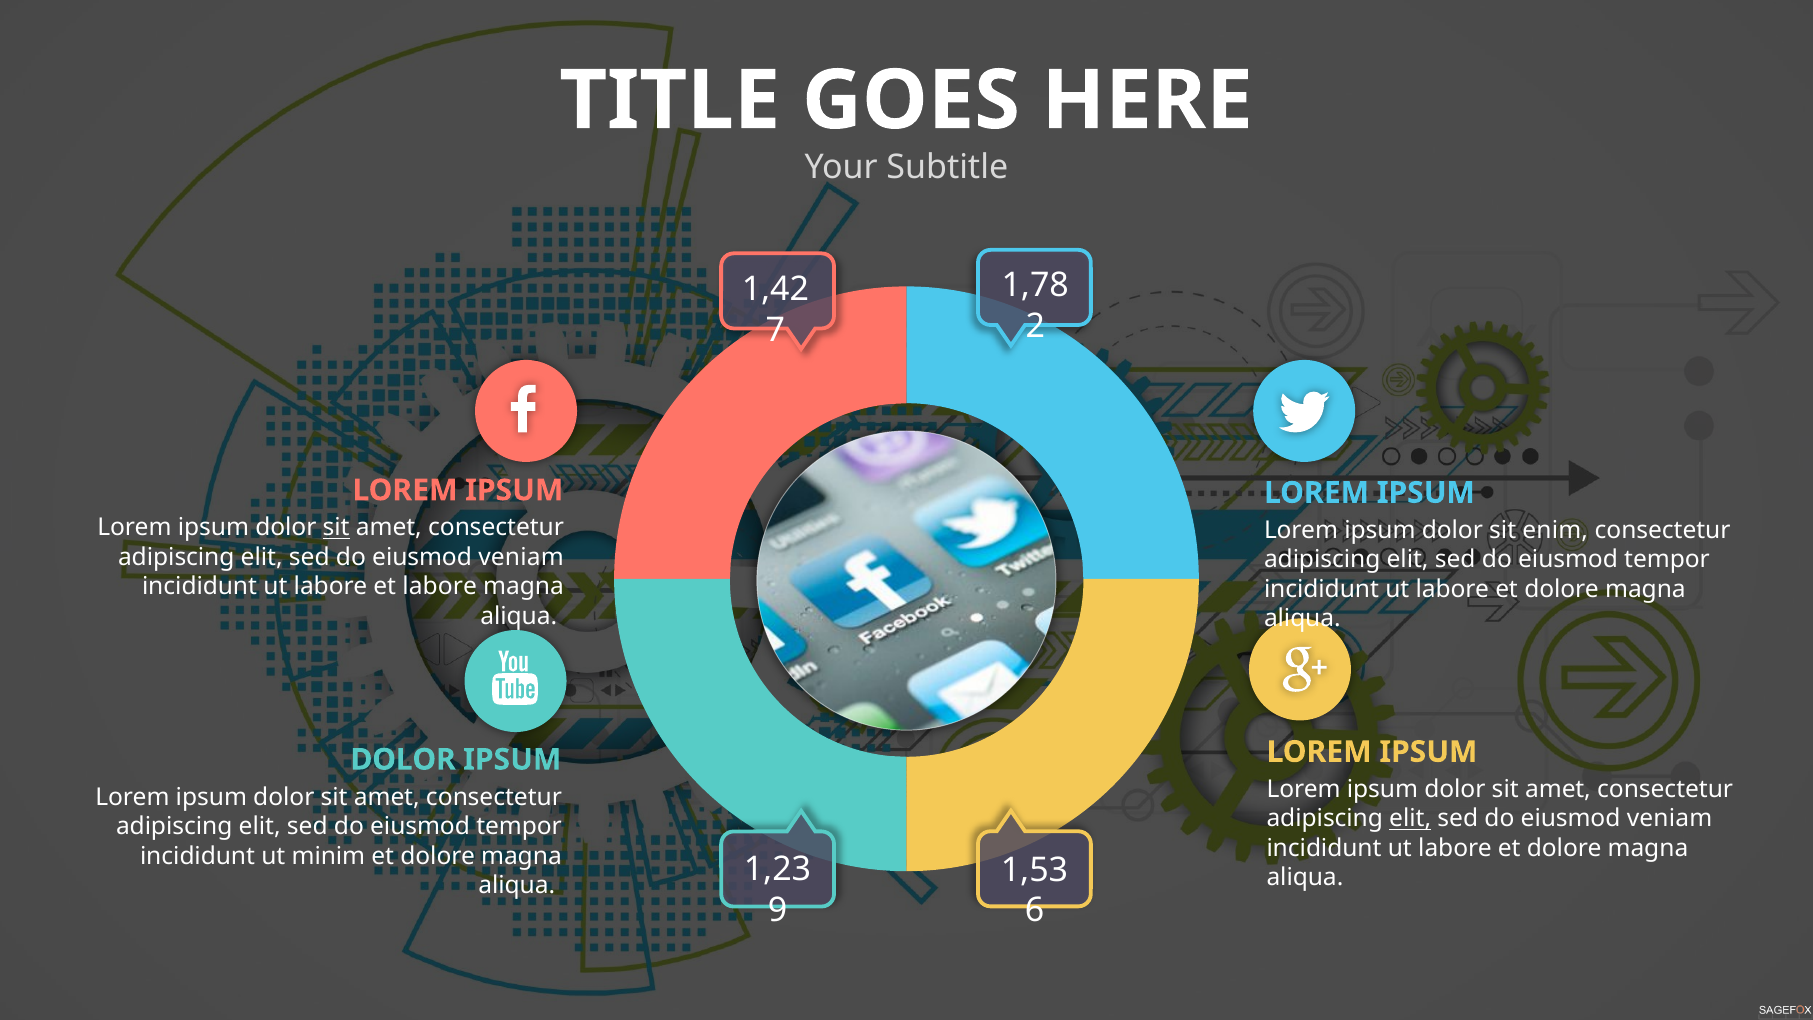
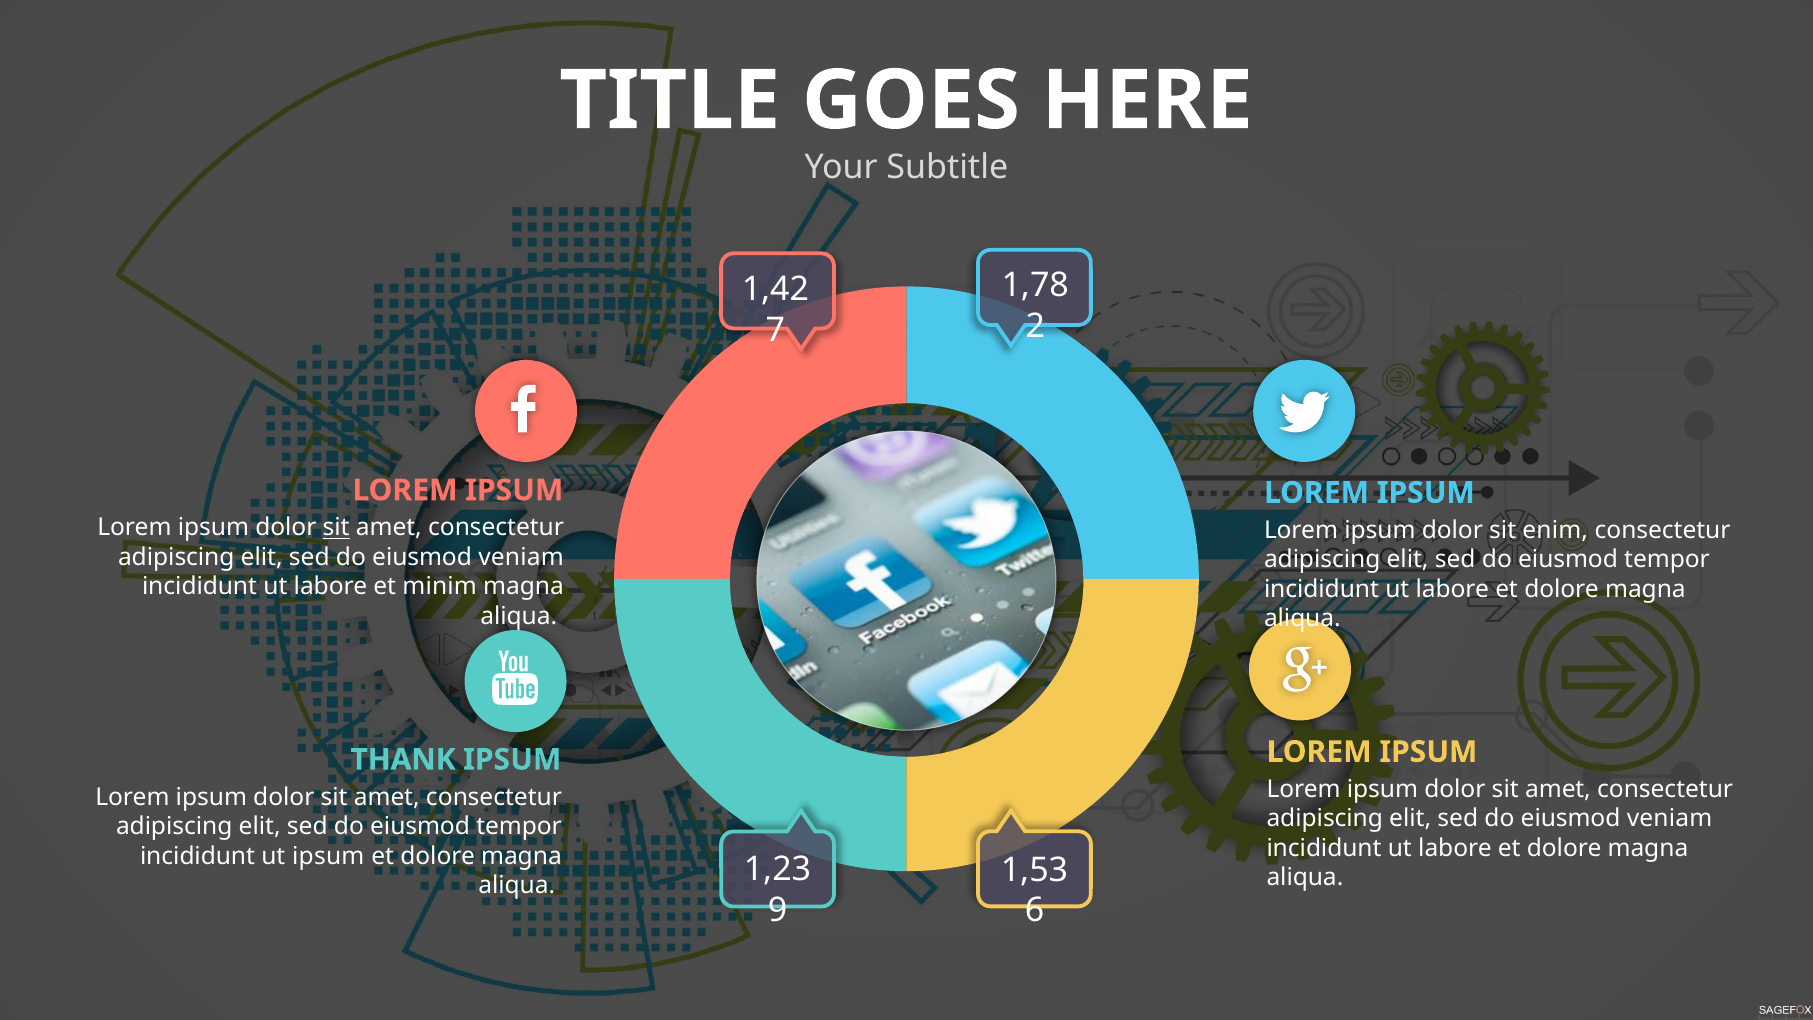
et labore: labore -> minim (440, 587)
DOLOR: DOLOR -> THANK (403, 759)
elit underline: present -> none (1410, 819)
ut minim: minim -> ipsum (328, 856)
